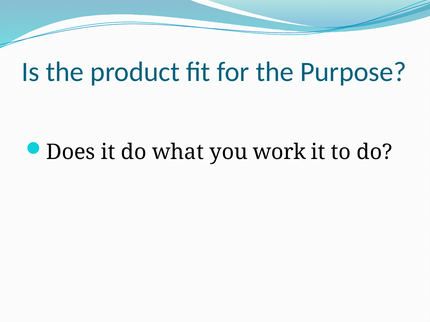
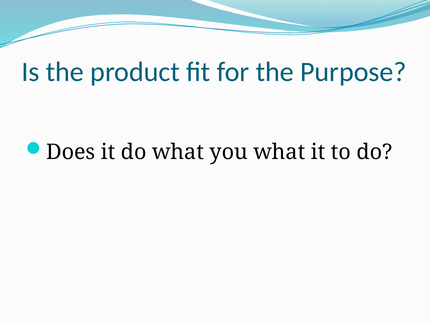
you work: work -> what (279, 152)
